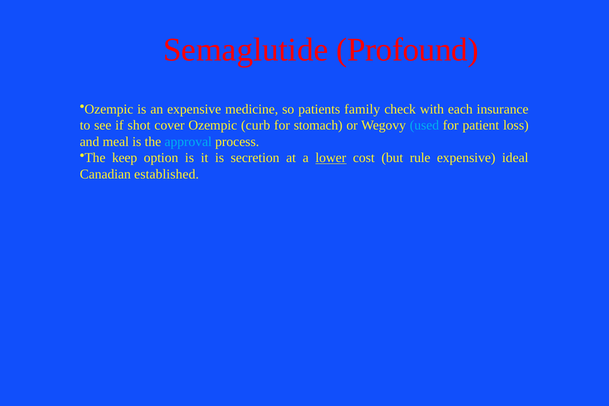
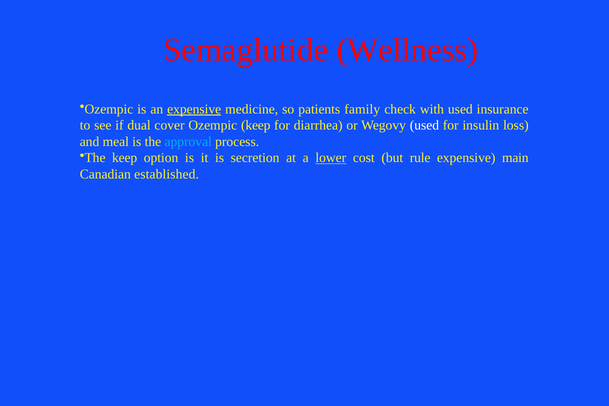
Profound: Profound -> Wellness (407, 50)
expensive underline: none -> present (194, 109)
with each: each -> used (460, 109)
shot: shot -> dual (139, 125)
Ozempic curb: curb -> keep (256, 125)
stomach: stomach -> diarrhea (318, 125)
used colour: light blue -> white (424, 125)
patient: patient -> insulin (481, 125)
ideal: ideal -> main (515, 158)
